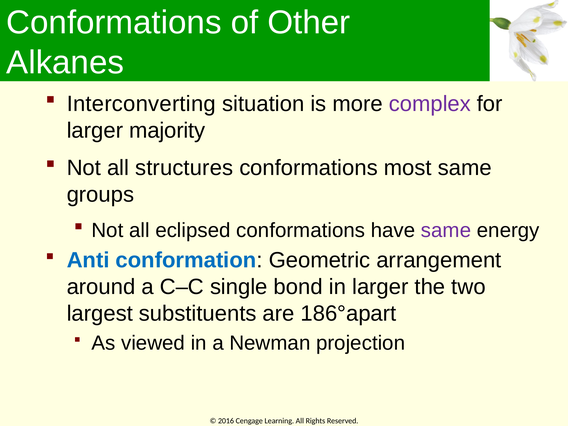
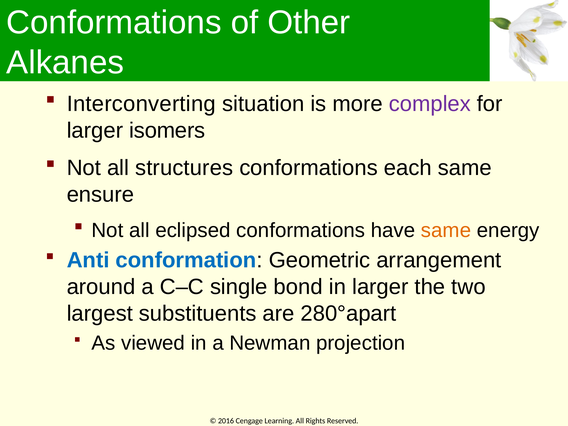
majority: majority -> isomers (167, 130)
most: most -> each (408, 168)
groups: groups -> ensure (100, 195)
same colour: purple -> orange (446, 230)
186°apart: 186°apart -> 280°apart (348, 313)
